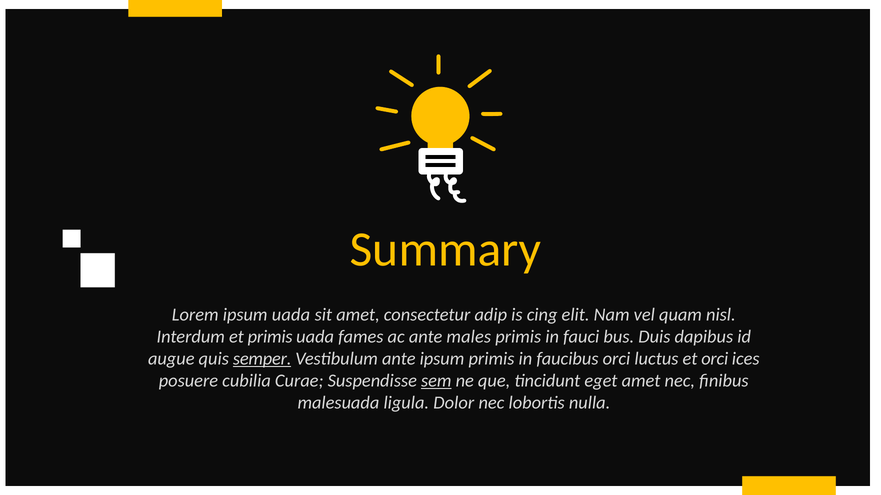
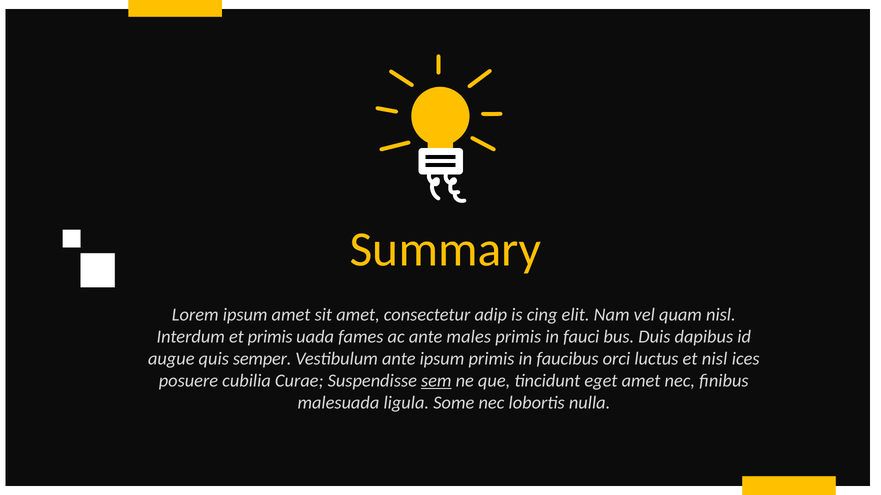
ipsum uada: uada -> amet (291, 315)
semper underline: present -> none (262, 359)
et orci: orci -> nisl (715, 359)
Dolor: Dolor -> Some (454, 403)
